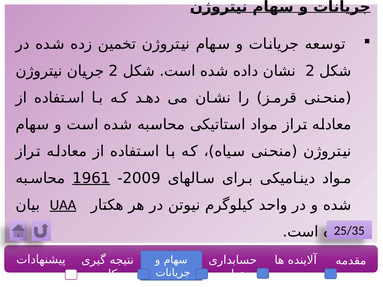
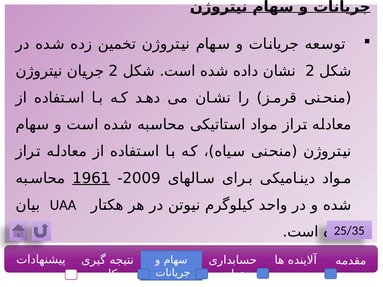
UAA underline: present -> none (63, 205)
